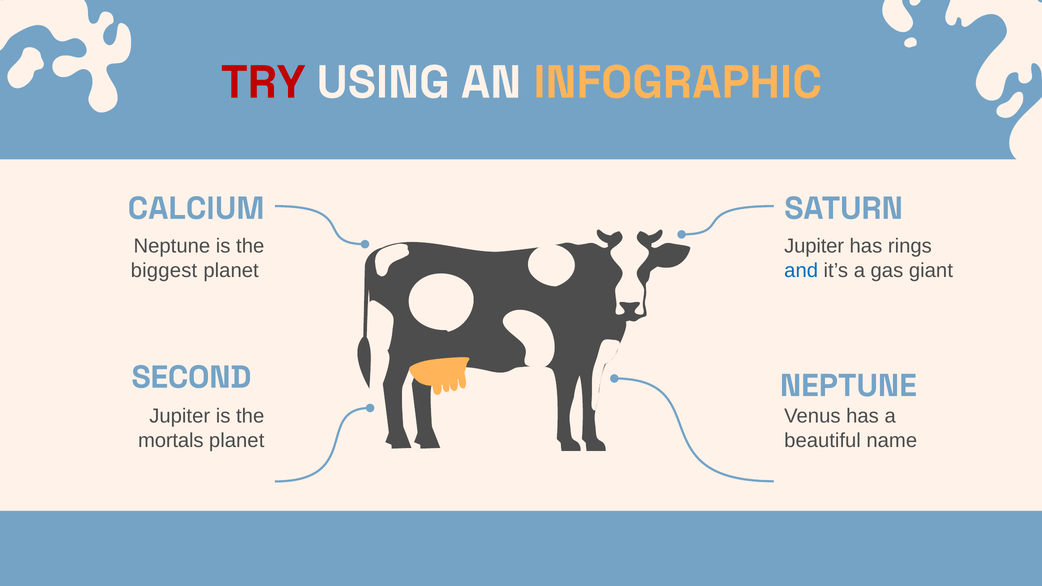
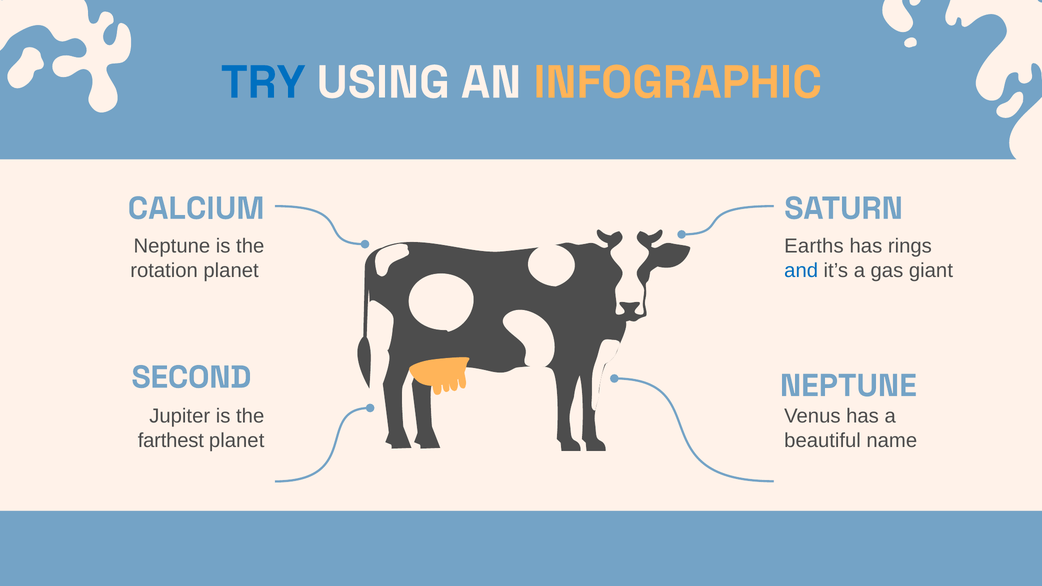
TRY colour: red -> blue (263, 82)
Jupiter: Jupiter -> Earths (814, 246)
biggest: biggest -> rotation (164, 270)
mortals: mortals -> farthest (171, 441)
